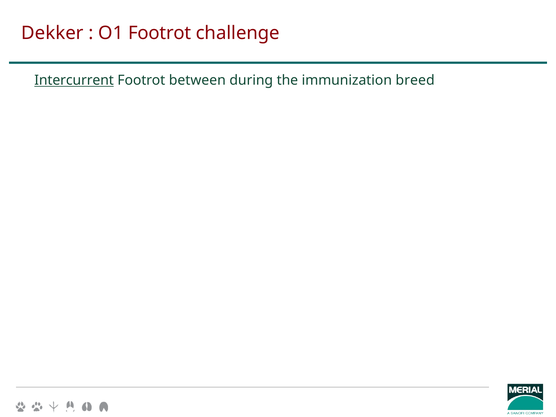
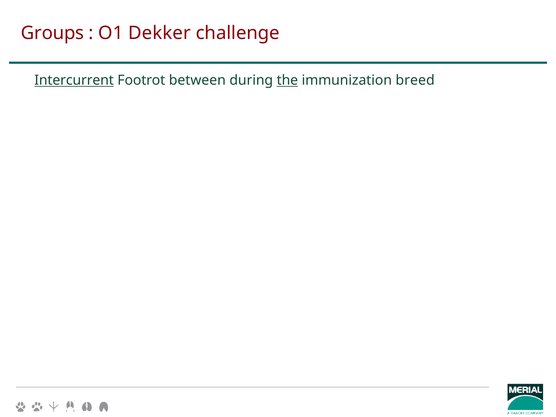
Dekker: Dekker -> Groups (53, 33)
O1 Footrot: Footrot -> Dekker (160, 33)
the underline: none -> present (287, 80)
